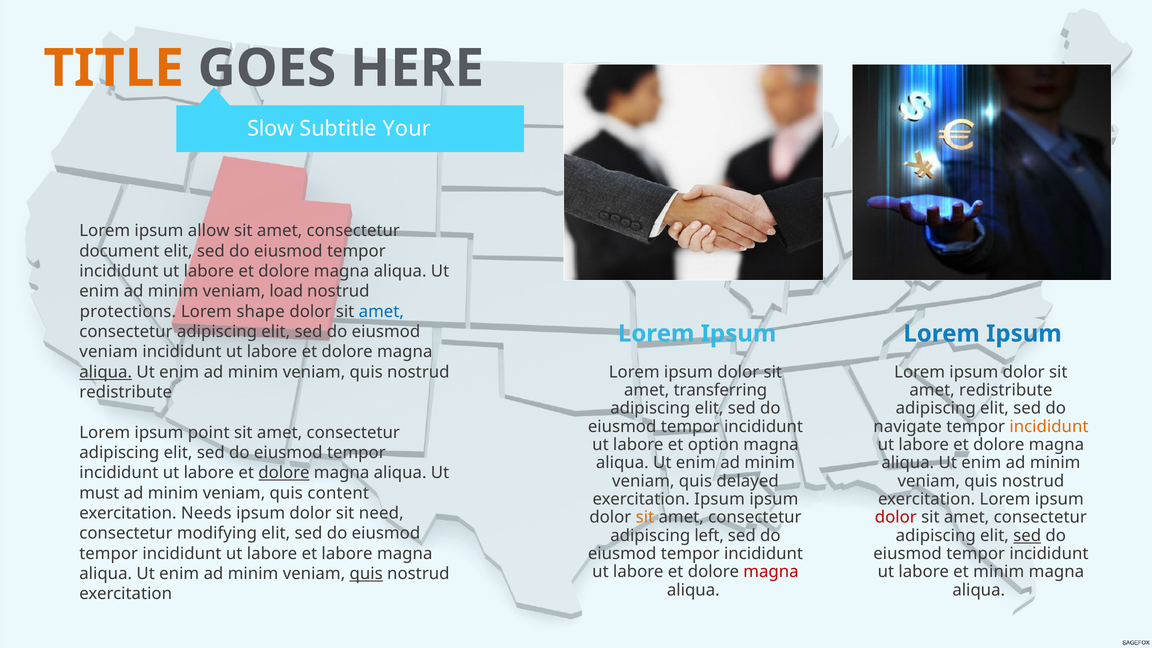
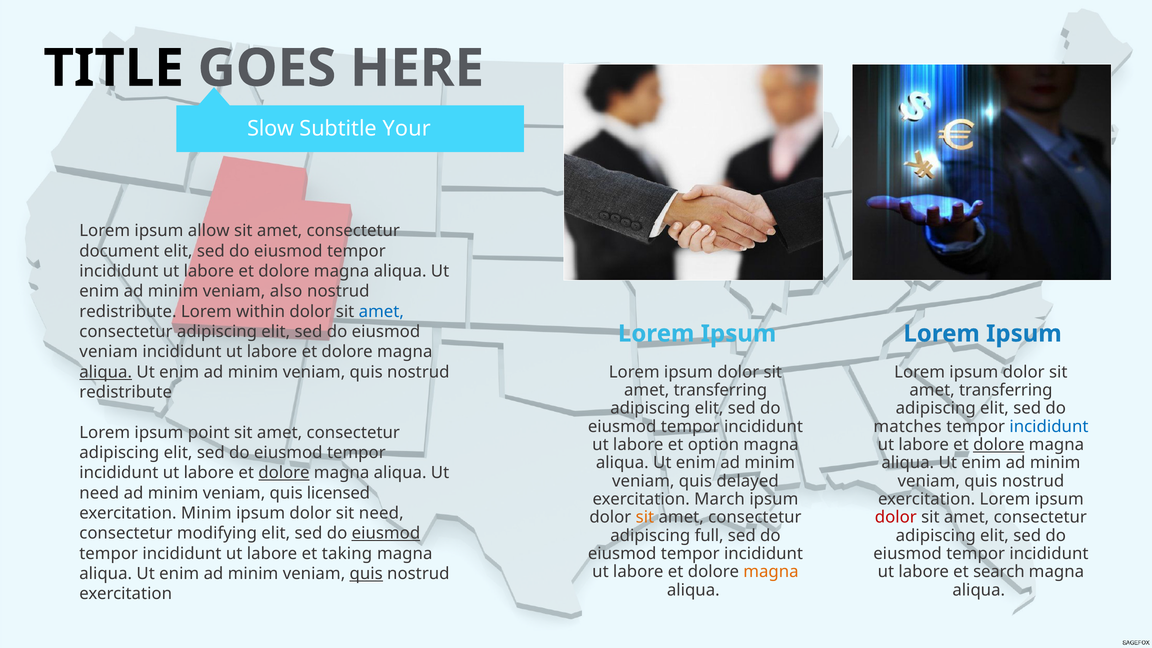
TITLE colour: orange -> black (114, 68)
load: load -> also (286, 291)
protections: protections -> redistribute (128, 312)
shape: shape -> within (261, 312)
redistribute: redistribute -> transferring (1006, 390)
navigate: navigate -> matches (907, 427)
incididunt colour: orange -> blue (1049, 427)
dolore underline: none -> present (999, 445)
must: must -> need (99, 493)
content: content -> licensed (338, 493)
exercitation Ipsum: Ipsum -> March (720, 499)
exercitation Needs: Needs -> Minim (206, 513)
eiusmod underline: none -> present (386, 533)
left: left -> full (709, 536)
sed underline: present -> none (1027, 536)
et labore: labore -> taking (347, 554)
magna colour: red -> orange (771, 572)
et minim: minim -> search (999, 572)
